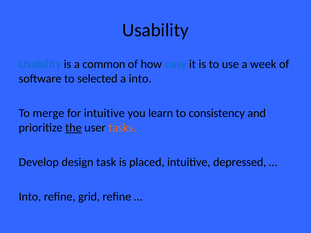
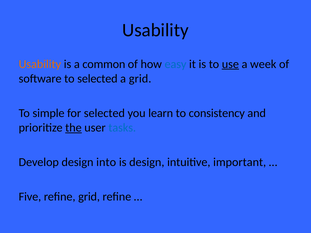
Usability colour: blue -> orange (40, 64)
use underline: none -> present (230, 64)
a into: into -> grid (140, 79)
merge: merge -> simple (49, 113)
for intuitive: intuitive -> selected (104, 113)
tasks colour: orange -> blue (122, 128)
task: task -> into (106, 162)
is placed: placed -> design (147, 162)
depressed: depressed -> important (240, 162)
Into: Into -> Five (30, 197)
